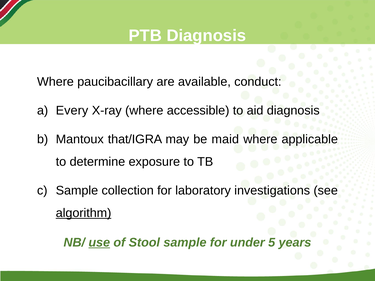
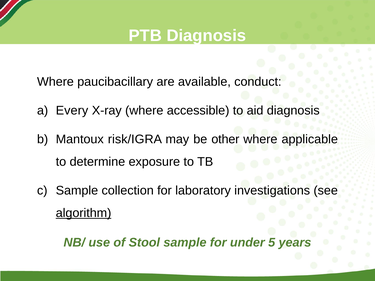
that/IGRA: that/IGRA -> risk/IGRA (135, 139)
maid: maid -> other (225, 139)
use underline: present -> none (99, 243)
